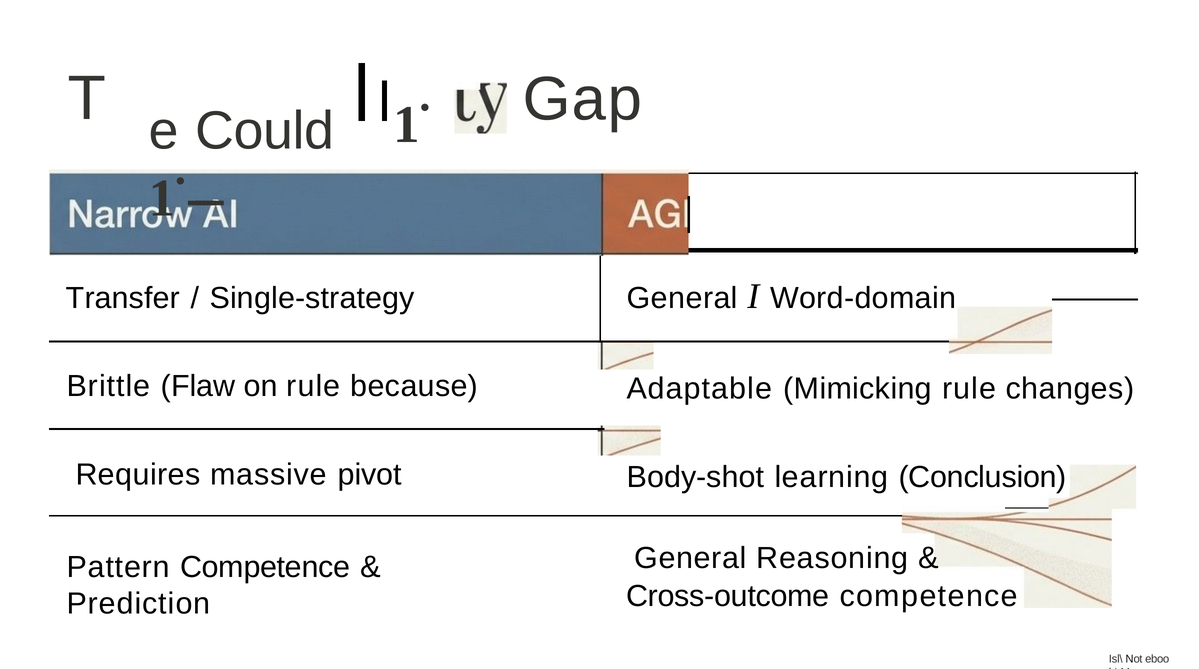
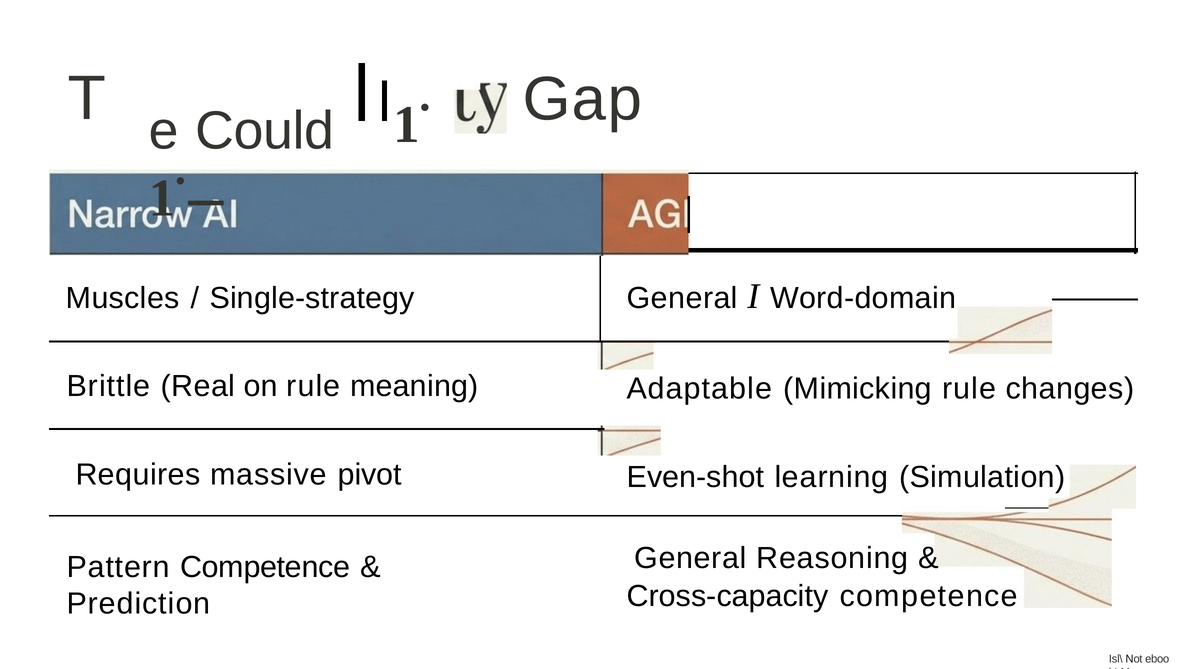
Transfer: Transfer -> Muscles (123, 298)
Flaw: Flaw -> Real (198, 386)
because: because -> meaning (414, 386)
Body-shot: Body-shot -> Even-shot (695, 477)
Conclusion: Conclusion -> Simulation (982, 477)
Cross-outcome: Cross-outcome -> Cross-capacity (728, 596)
